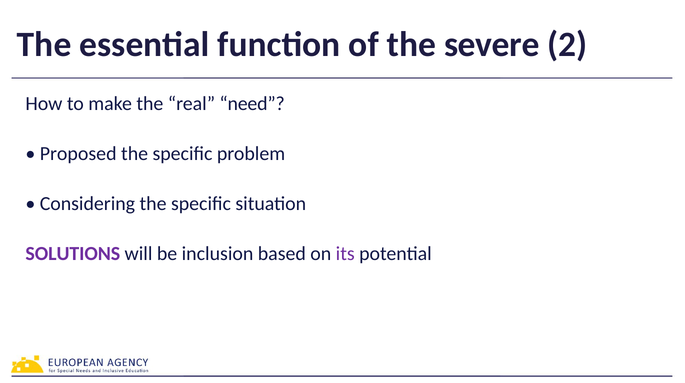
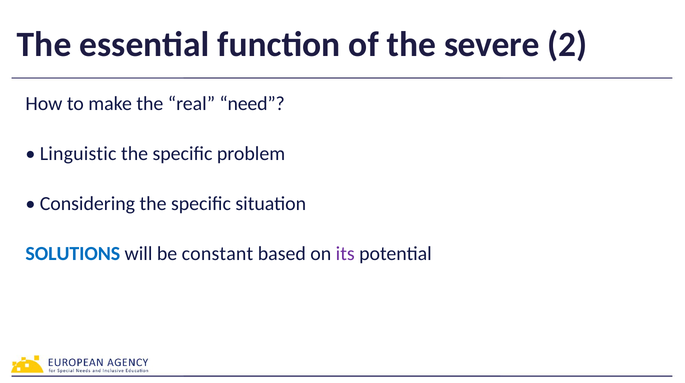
Proposed: Proposed -> Linguistic (78, 154)
SOLUTIONS colour: purple -> blue (73, 254)
inclusion: inclusion -> constant (217, 254)
